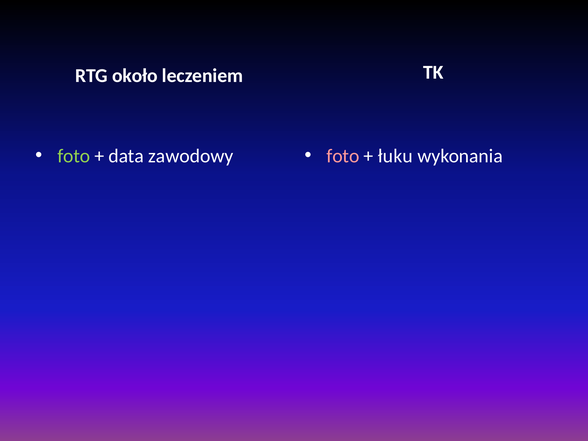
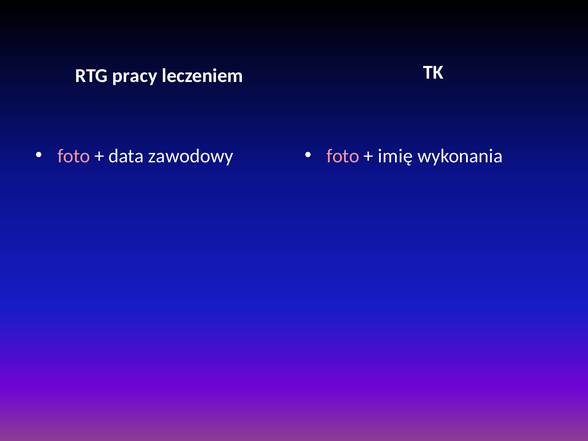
około: około -> pracy (135, 76)
foto colour: light green -> pink (74, 156)
łuku: łuku -> imię (395, 156)
